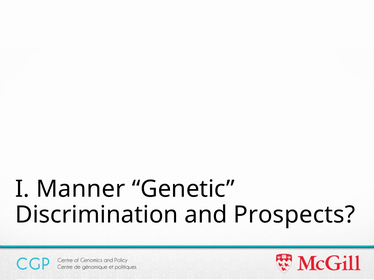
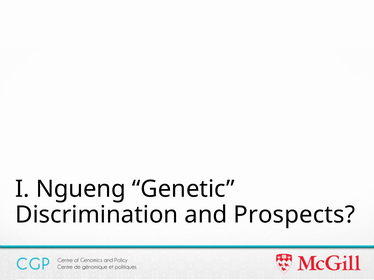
Manner: Manner -> Ngueng (81, 189)
